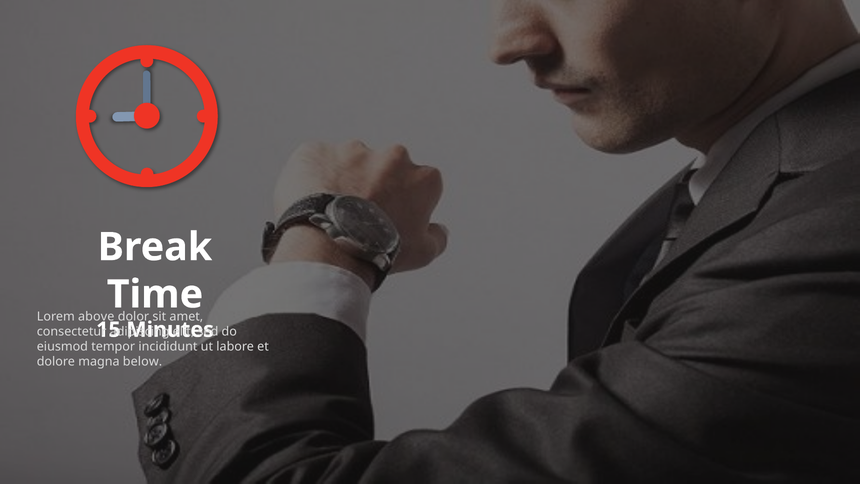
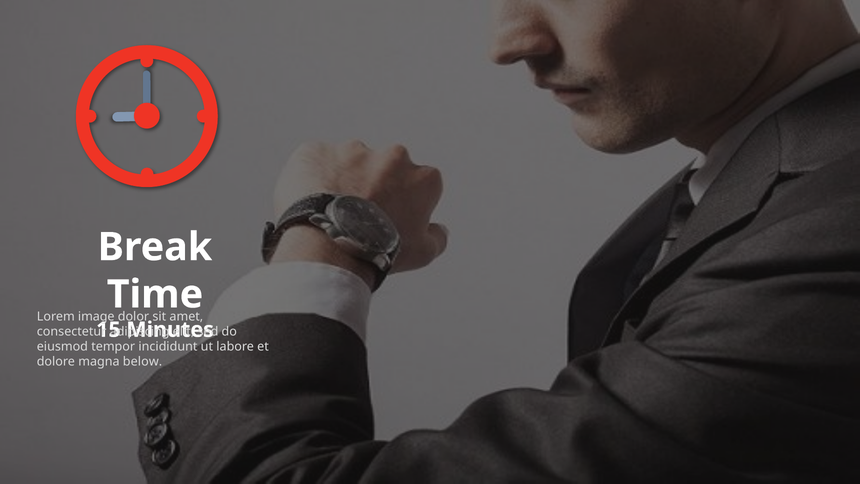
above: above -> image (96, 316)
